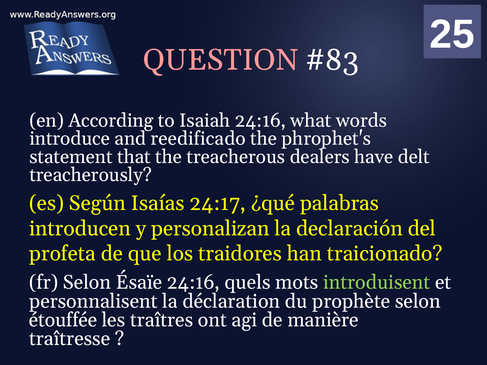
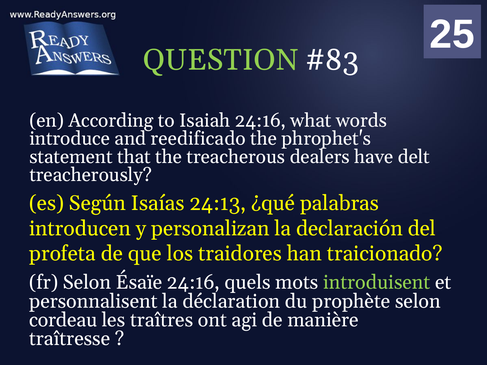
QUESTION colour: pink -> light green (221, 60)
24:17: 24:17 -> 24:13 (218, 203)
étouffée: étouffée -> cordeau (63, 320)
